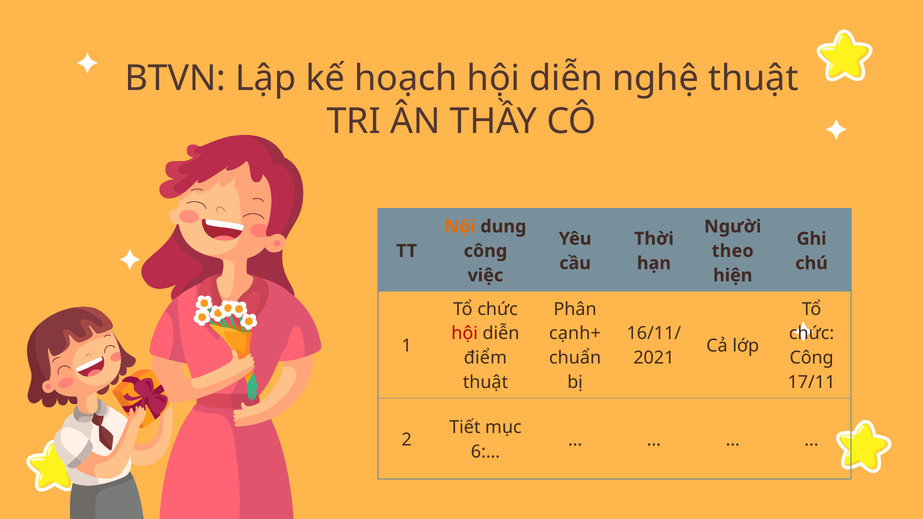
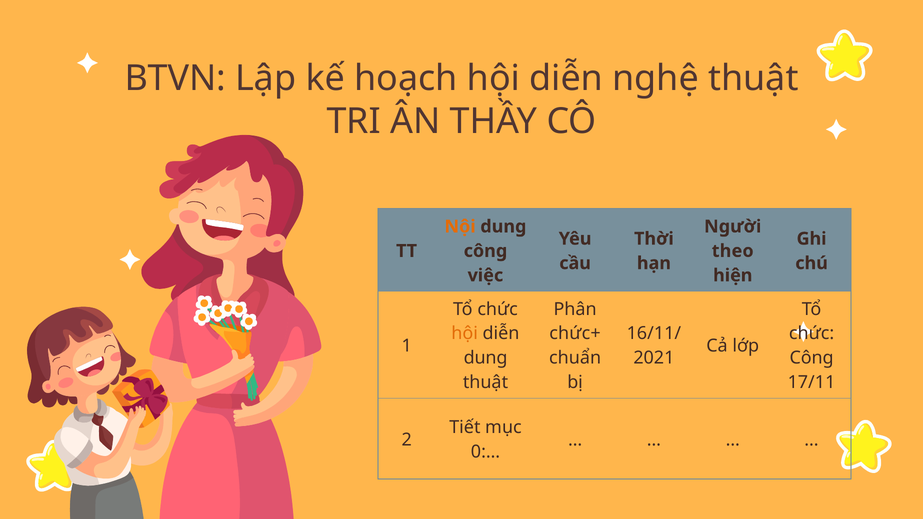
hội colour: red -> orange (465, 334)
cạnh+: cạnh+ -> chức+ (575, 334)
điểm: điểm -> dung (486, 358)
6:…: 6:… -> 0:… (486, 452)
